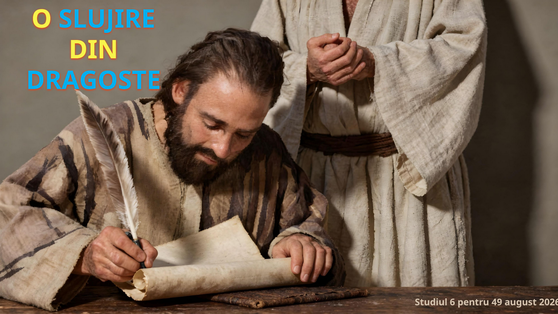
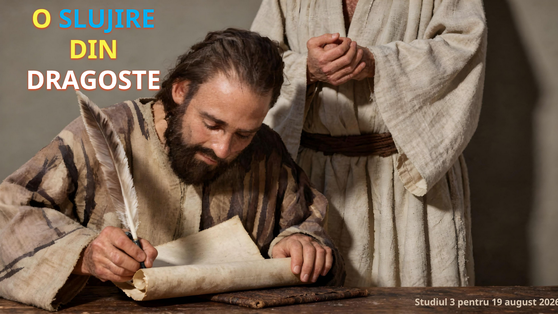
DRAGOSTE colour: light blue -> white (94, 81)
6: 6 -> 3 (452, 302)
49: 49 -> 19 (497, 302)
